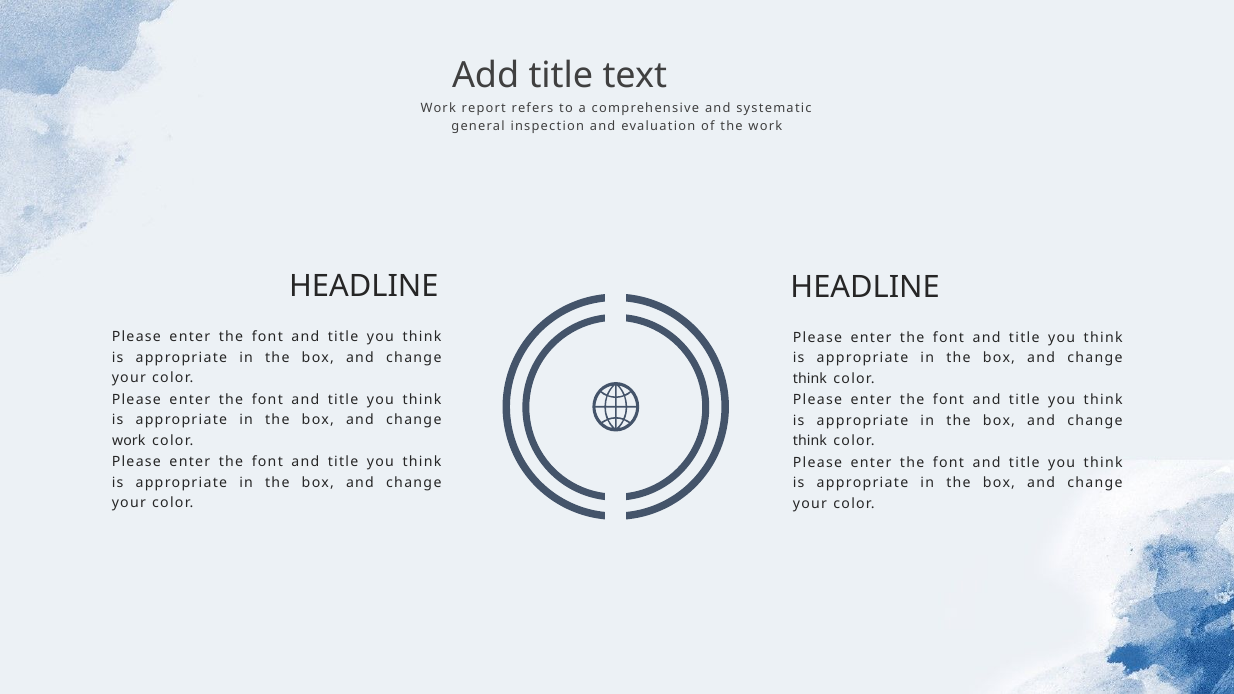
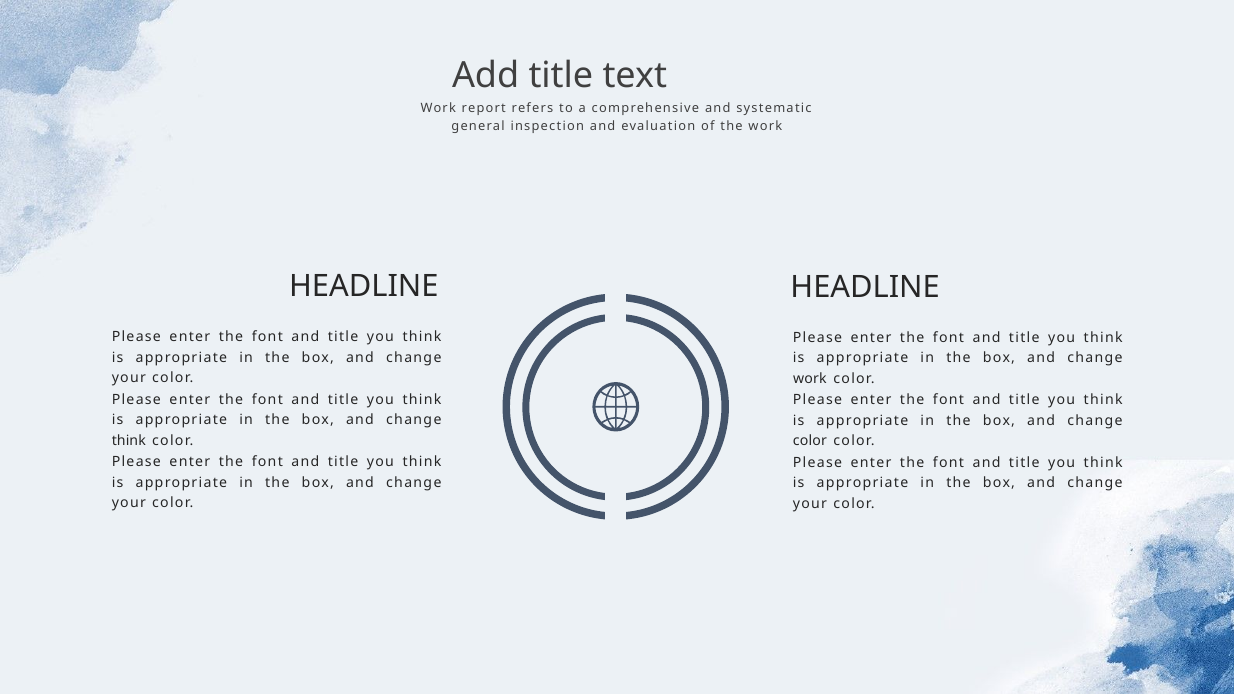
think: think -> work (810, 379)
work: work -> think (129, 441)
think: think -> color (810, 441)
